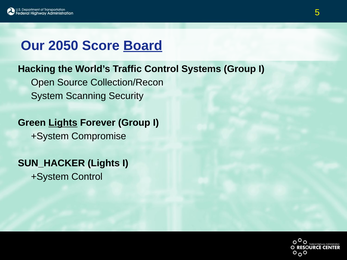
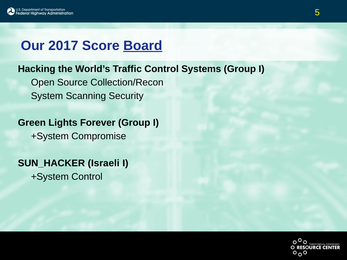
2050: 2050 -> 2017 (63, 46)
Lights underline: present -> none (63, 123)
SUN_HACKER Lights: Lights -> Israeli (104, 163)
